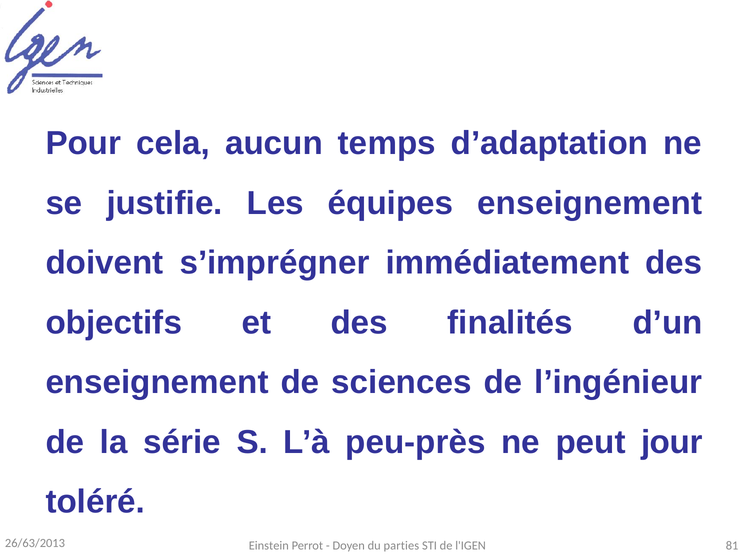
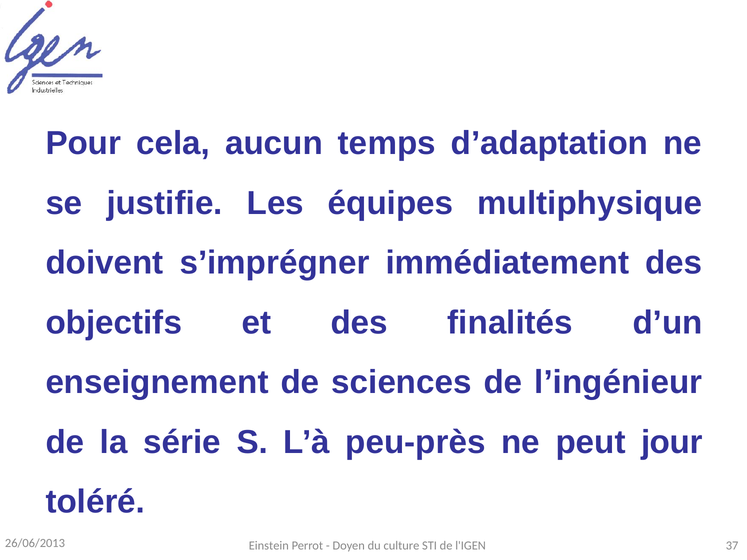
équipes enseignement: enseignement -> multiphysique (590, 203)
26/63/2013: 26/63/2013 -> 26/06/2013 (35, 544)
parties: parties -> culture (401, 546)
81: 81 -> 37 (732, 546)
